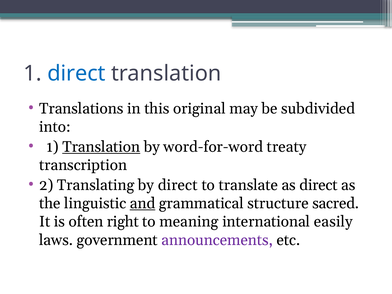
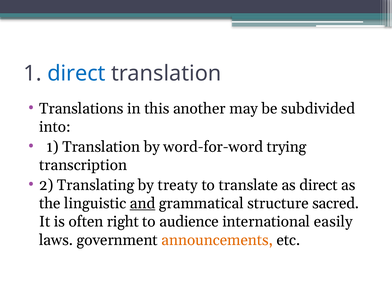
original: original -> another (199, 109)
Translation underline: present -> none (101, 147)
treaty: treaty -> trying (287, 147)
by direct: direct -> treaty (178, 185)
meaning: meaning -> audience (189, 222)
announcements colour: purple -> orange (217, 240)
